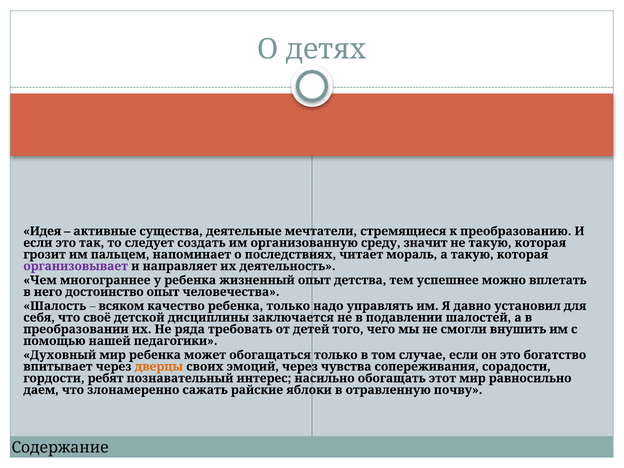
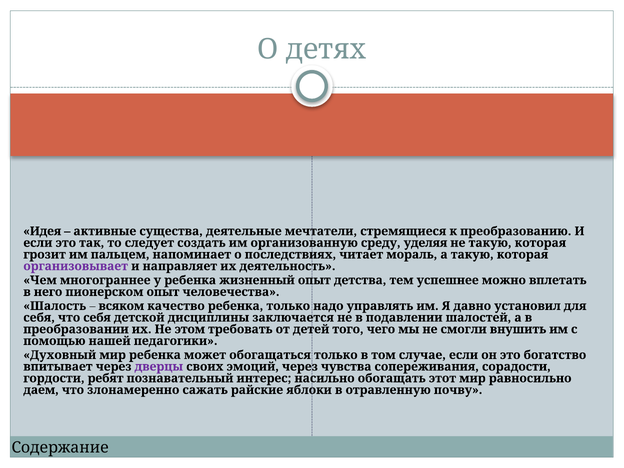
значит: значит -> уделяя (426, 243)
достоинство: достоинство -> пионерском (104, 292)
что своё: своё -> себя (97, 318)
ряда: ряда -> этом (190, 329)
дверцы colour: orange -> purple (159, 367)
